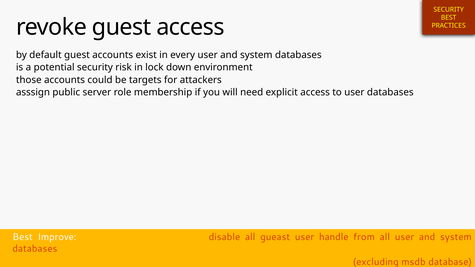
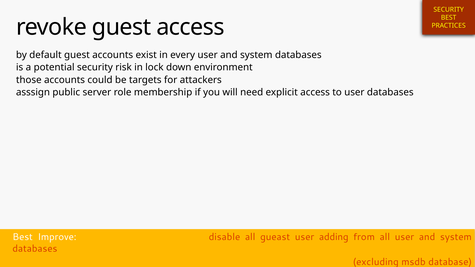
handle: handle -> adding (334, 237)
